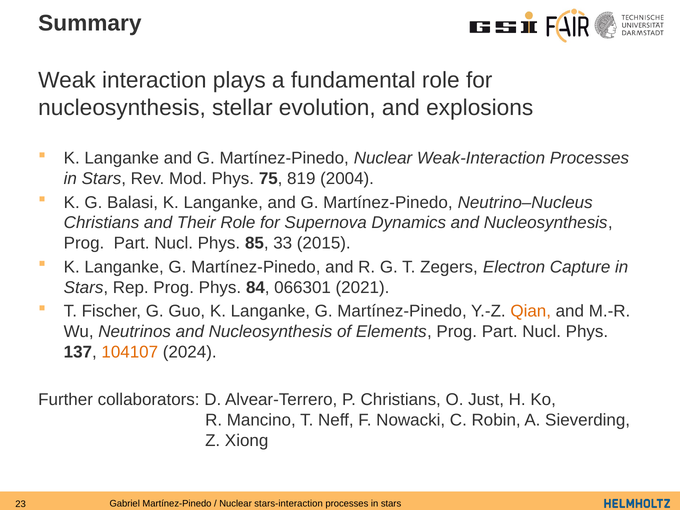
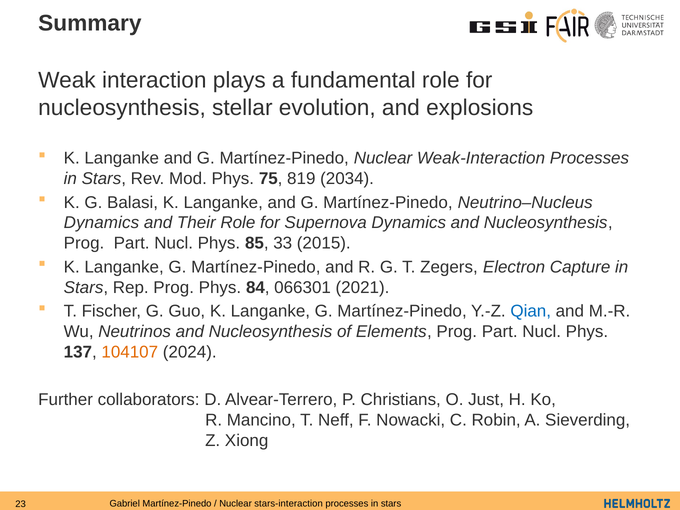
2004: 2004 -> 2034 (347, 179)
Christians: Christians -> Dynamics (101, 223)
Qian colour: orange -> blue (531, 311)
